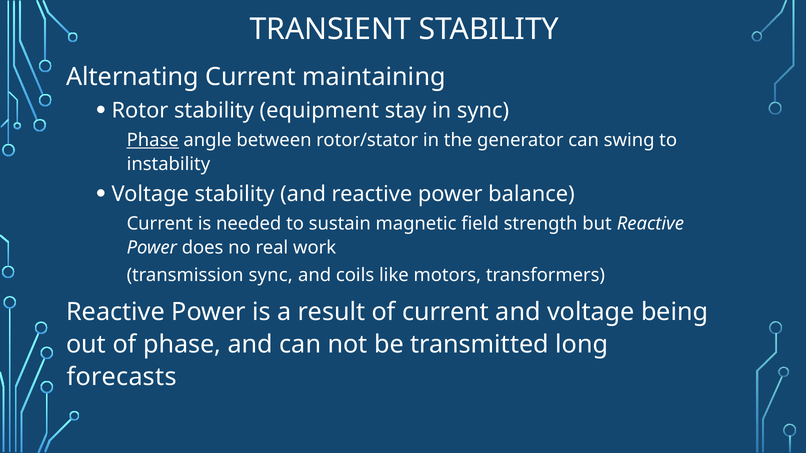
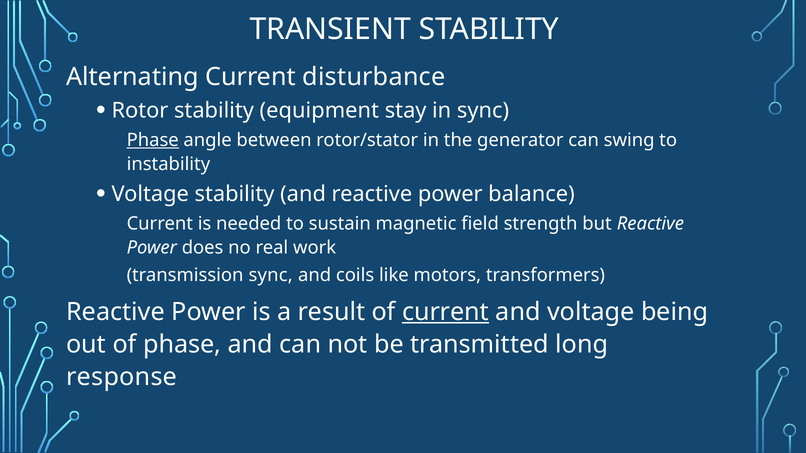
maintaining: maintaining -> disturbance (374, 77)
current underline: none -> present (446, 312)
forecasts: forecasts -> response (122, 377)
